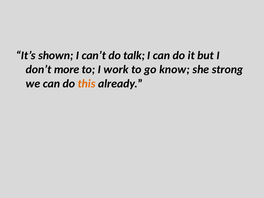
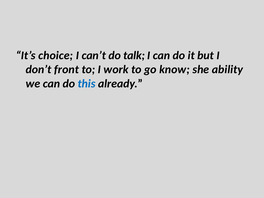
shown: shown -> choice (56, 55)
more: more -> front (67, 69)
strong: strong -> ability (227, 69)
this colour: orange -> blue (87, 84)
